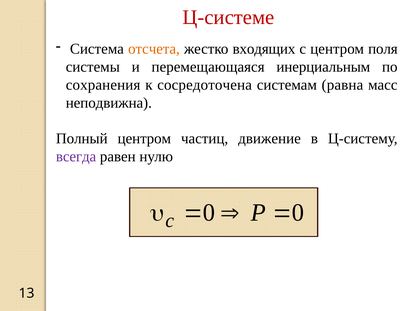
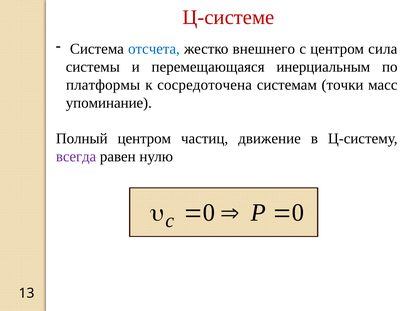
отсчета colour: orange -> blue (154, 49)
входящих: входящих -> внешнего (264, 49)
поля: поля -> сила (383, 49)
сохранения: сохранения -> платформы (103, 85)
равна: равна -> точки (343, 85)
неподвижна: неподвижна -> упоминание (109, 103)
